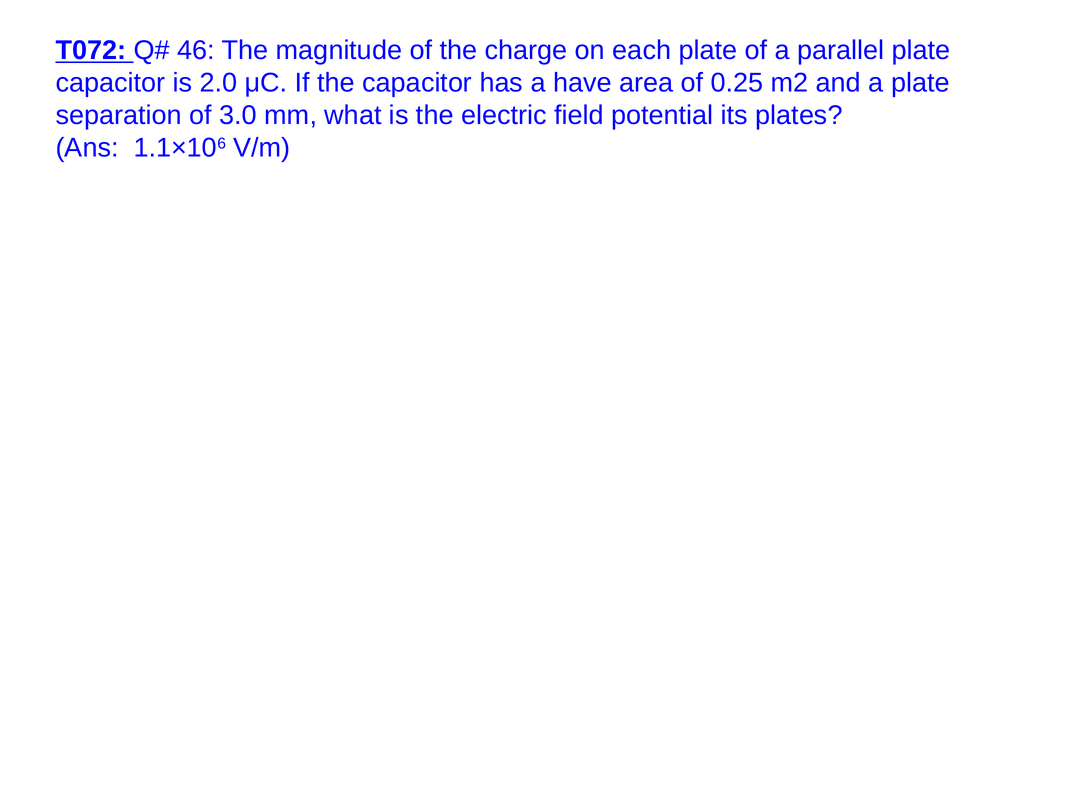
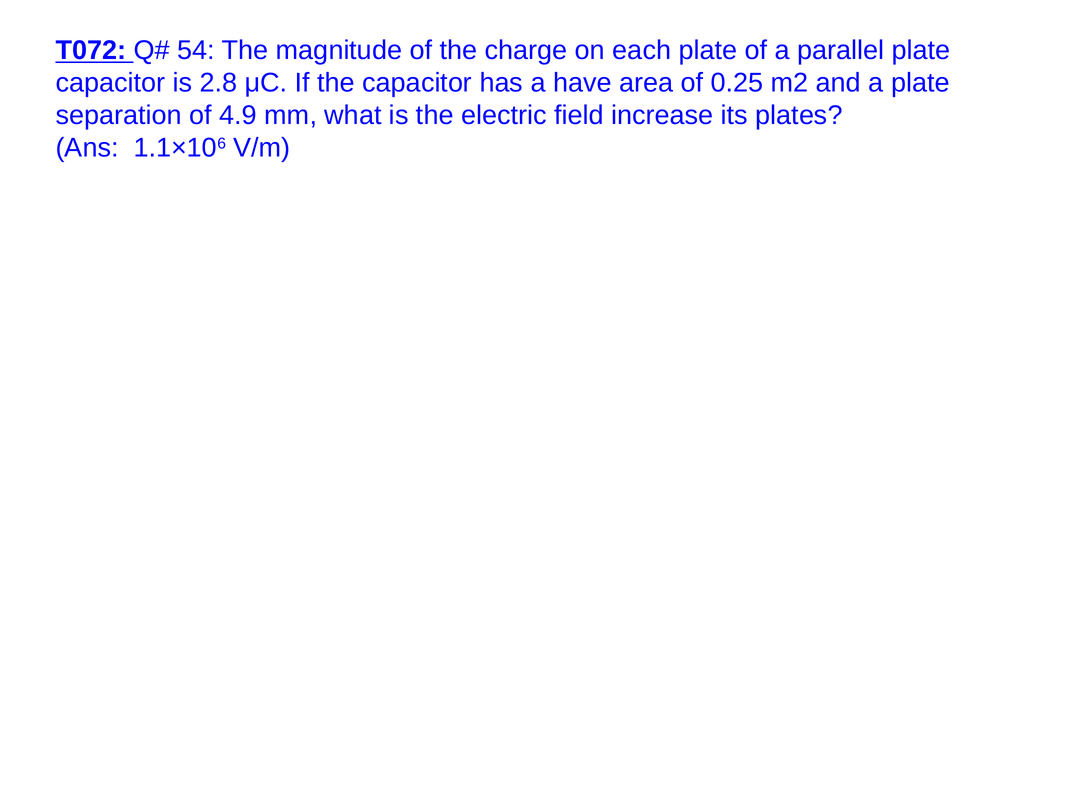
46: 46 -> 54 (196, 50)
2.0: 2.0 -> 2.8 (219, 83)
3.0: 3.0 -> 4.9 (238, 115)
potential: potential -> increase (662, 115)
